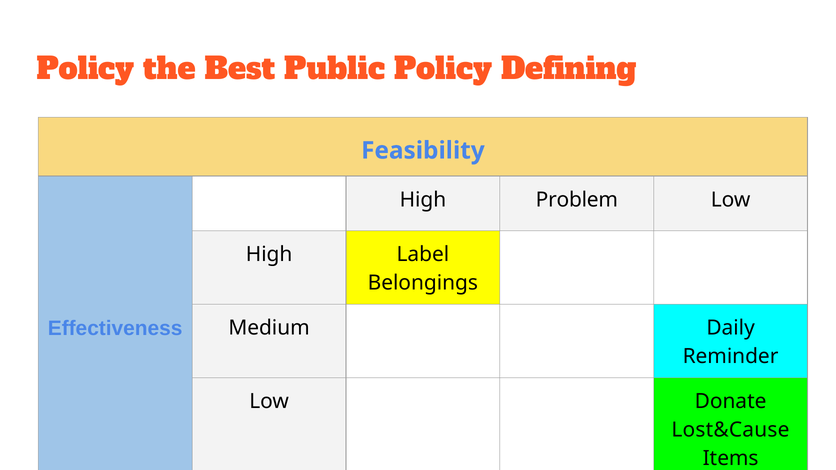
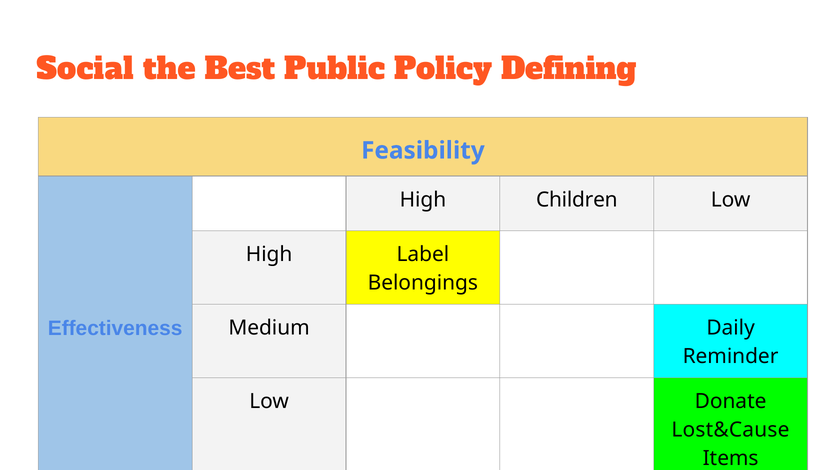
Policy: Policy -> Social (85, 69)
Problem: Problem -> Children (577, 200)
